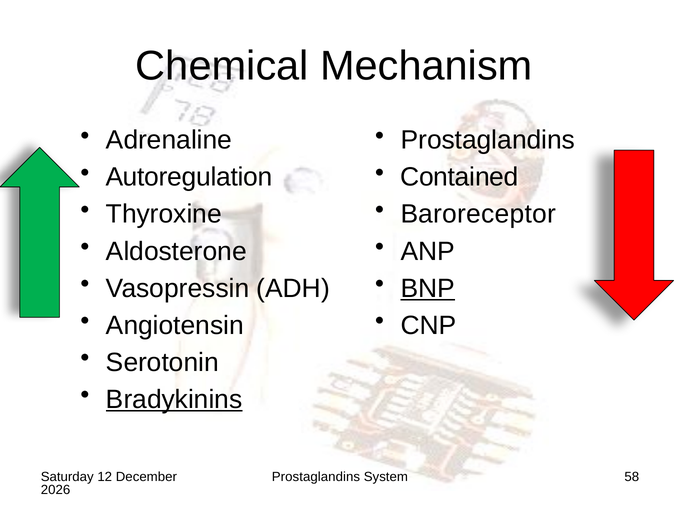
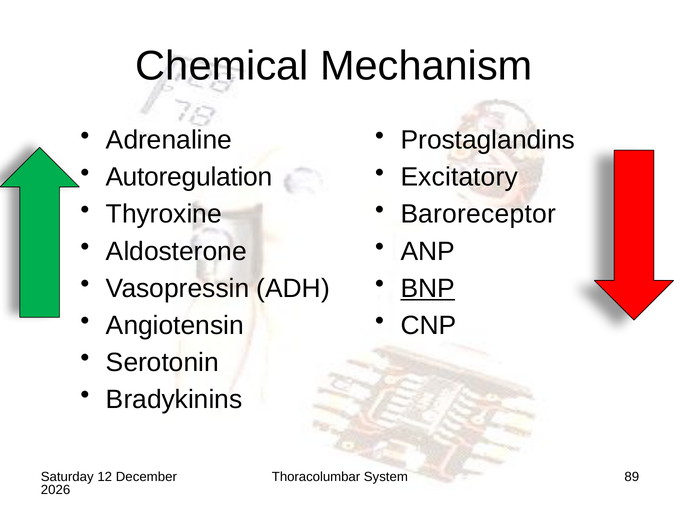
Contained: Contained -> Excitatory (459, 177)
Bradykinins underline: present -> none (174, 399)
Prostaglandins: Prostaglandins -> Thoracolumbar (316, 477)
58: 58 -> 89 (632, 477)
